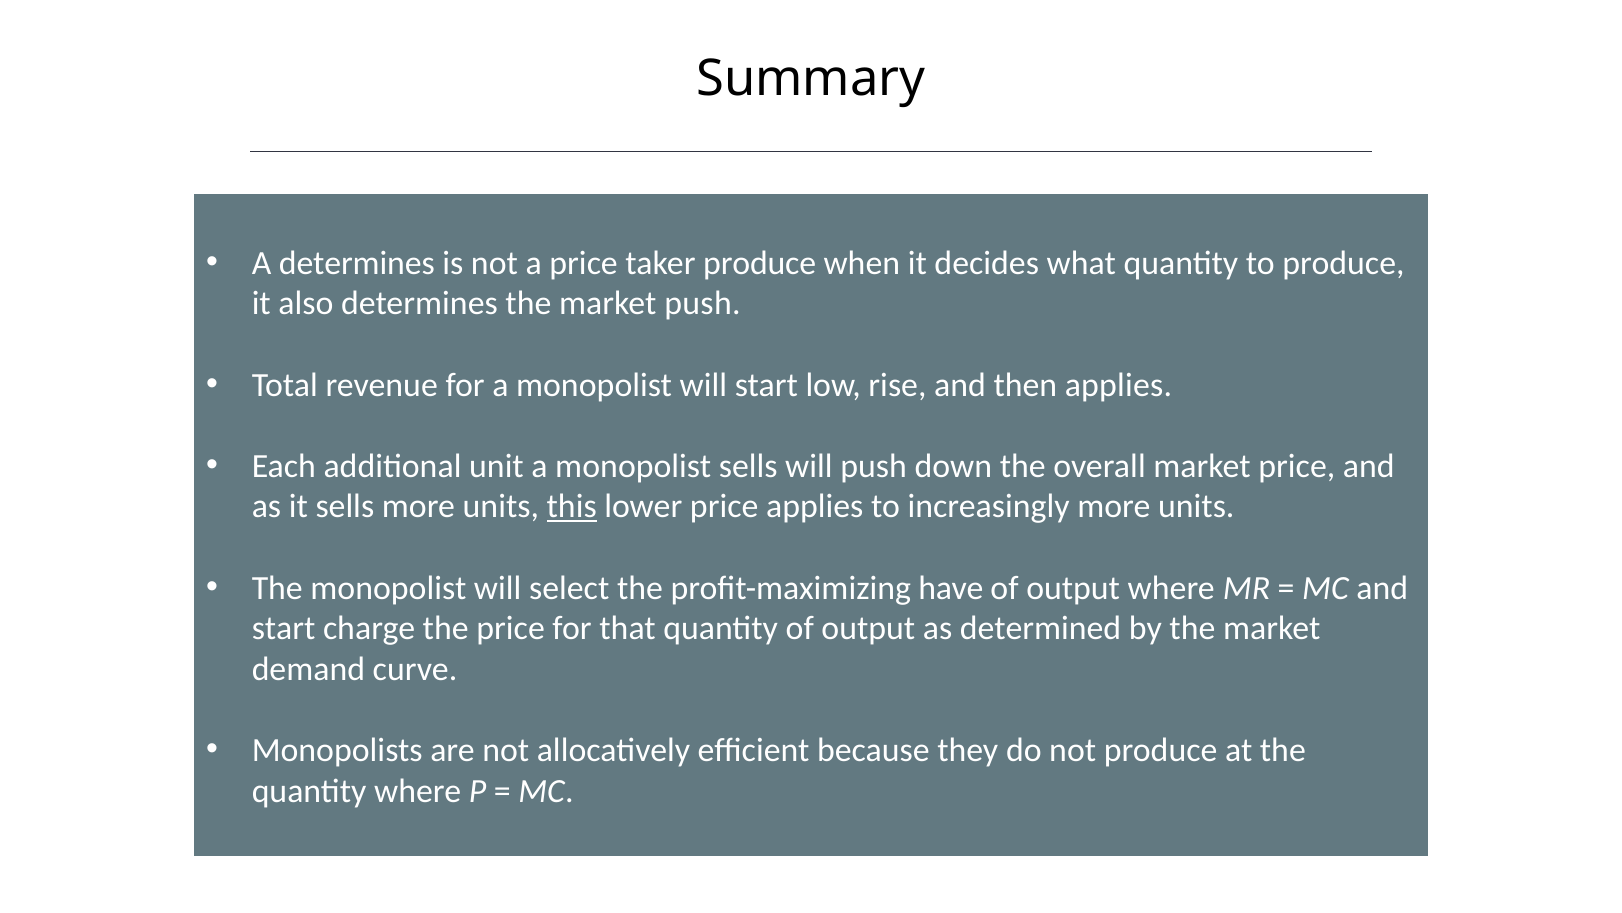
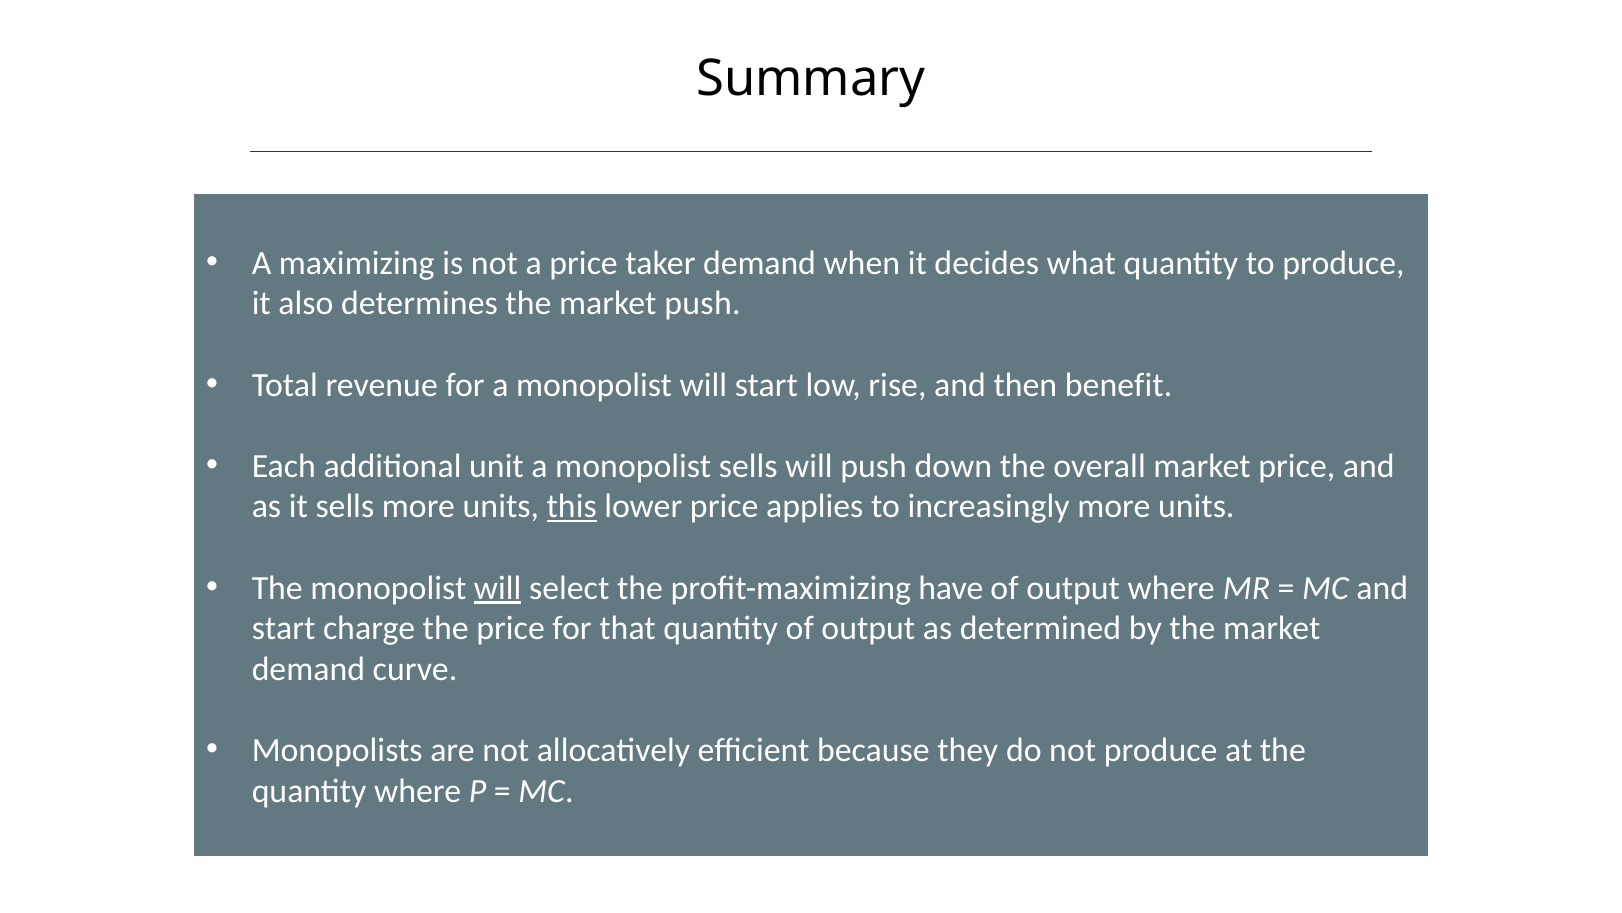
A determines: determines -> maximizing (357, 263)
taker produce: produce -> demand (760, 263)
then applies: applies -> benefit (1119, 385)
will underline: none -> present (498, 588)
